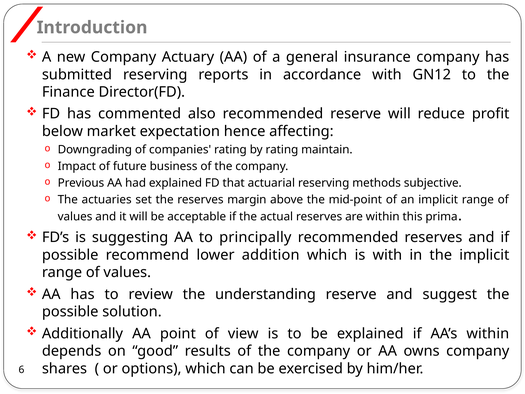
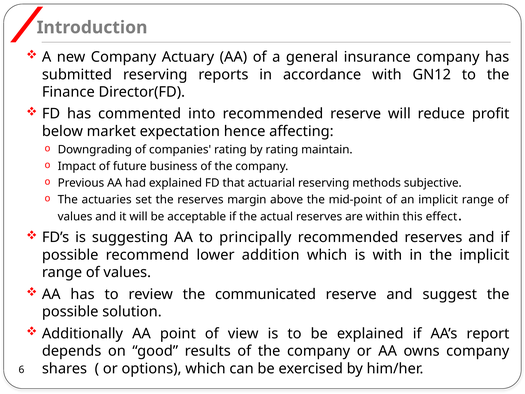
also: also -> into (202, 114)
prima: prima -> effect (441, 217)
understanding: understanding -> communicated (266, 294)
AA’s within: within -> report (488, 333)
